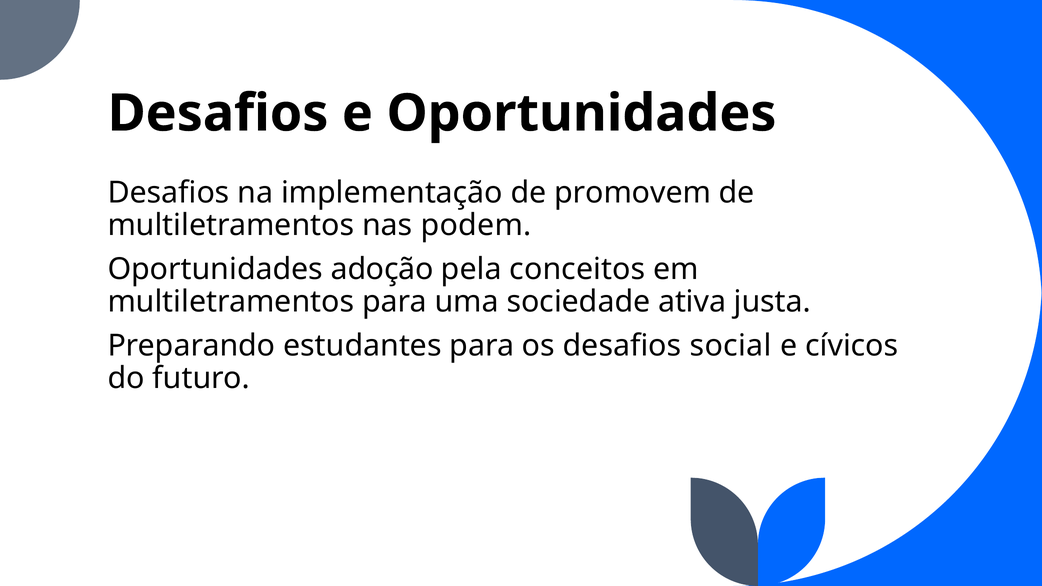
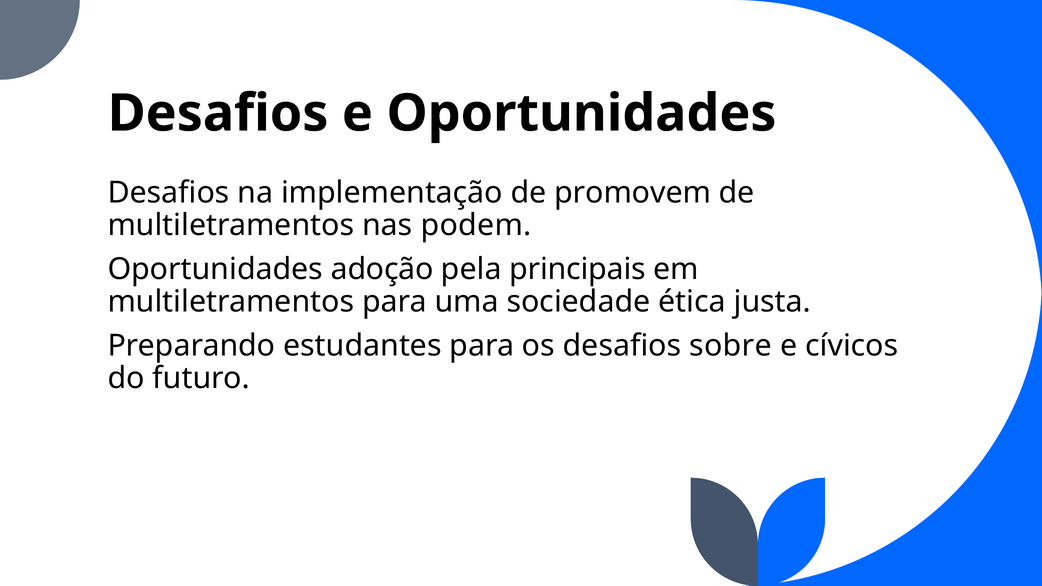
conceitos: conceitos -> principais (578, 269)
ativa: ativa -> ética (692, 302)
social: social -> sobre (731, 346)
